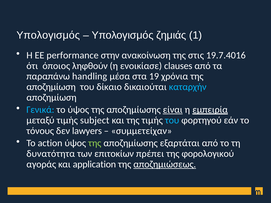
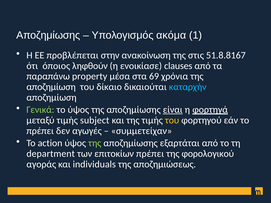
Υπολογισμός: Υπολογισμός -> Αποζημίωσης (48, 35)
ζημιάς: ζημιάς -> ακόμα (171, 35)
performance: performance -> προβλέπεται (73, 55)
19.7.4016: 19.7.4016 -> 51.8.8167 (226, 55)
handling: handling -> property (90, 76)
19: 19 -> 69 (154, 76)
Γενικά colour: light blue -> light green (40, 110)
εμπειρία: εμπειρία -> φορτηγά (210, 110)
του colour: light blue -> yellow (172, 120)
τόνους: τόνους -> πρέπει (40, 131)
lawyers: lawyers -> αγωγές (87, 131)
δυνατότητα: δυνατότητα -> department (51, 154)
application: application -> individuals (94, 164)
αποζημιώσεως underline: present -> none (165, 164)
